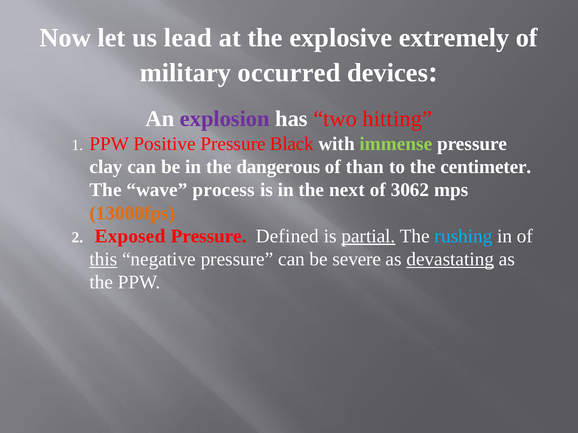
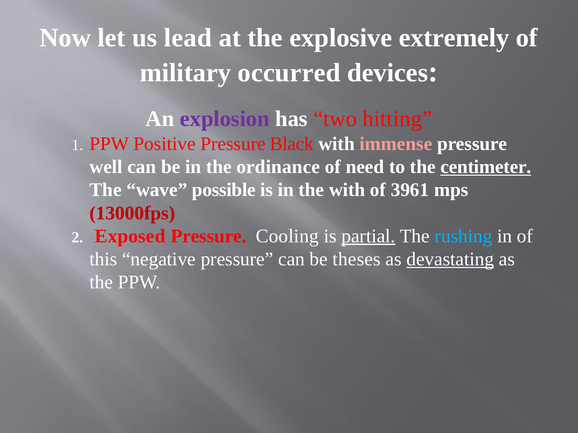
immense colour: light green -> pink (396, 144)
clay: clay -> well (106, 167)
dangerous: dangerous -> ordinance (278, 167)
than: than -> need (365, 167)
centimeter underline: none -> present (486, 167)
process: process -> possible (224, 190)
the next: next -> with (347, 190)
3062: 3062 -> 3961 (410, 190)
13000fps colour: orange -> red (132, 213)
Defined: Defined -> Cooling (287, 236)
this underline: present -> none (103, 259)
severe: severe -> theses (357, 259)
